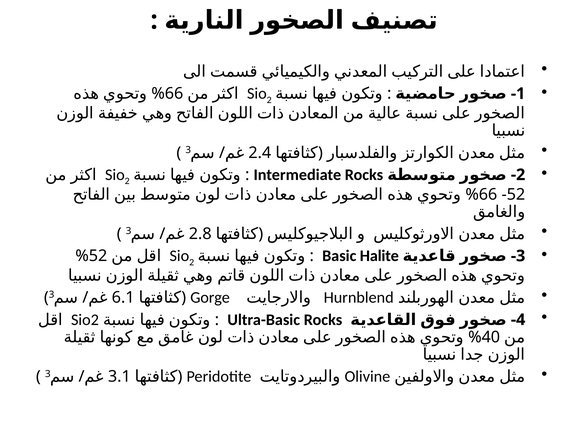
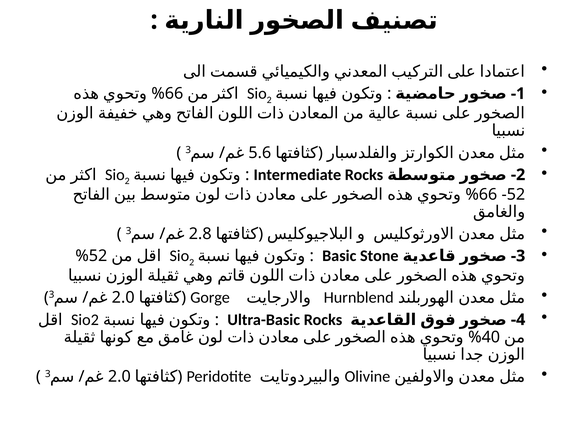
2.4: 2.4 -> 5.6 (260, 153)
Halite: Halite -> Stone (379, 256)
6.1: 6.1 -> 2.0 (123, 298)
3.1: 3.1 -> 2.0 (119, 377)
